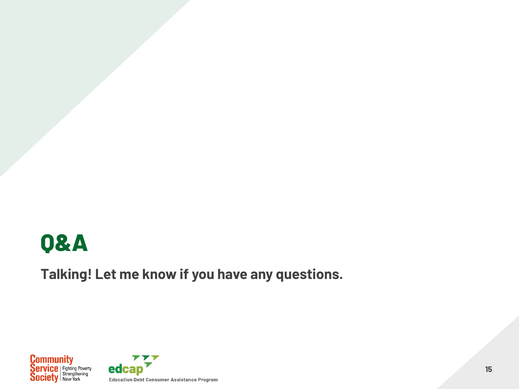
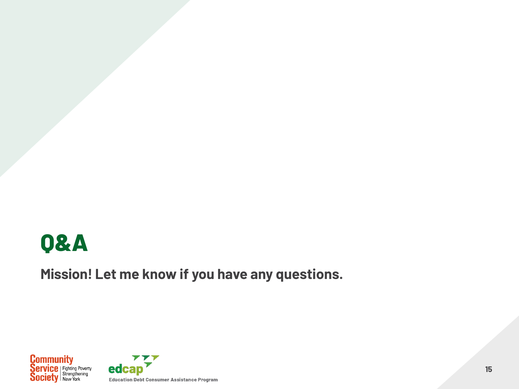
Talking: Talking -> Mission (66, 274)
